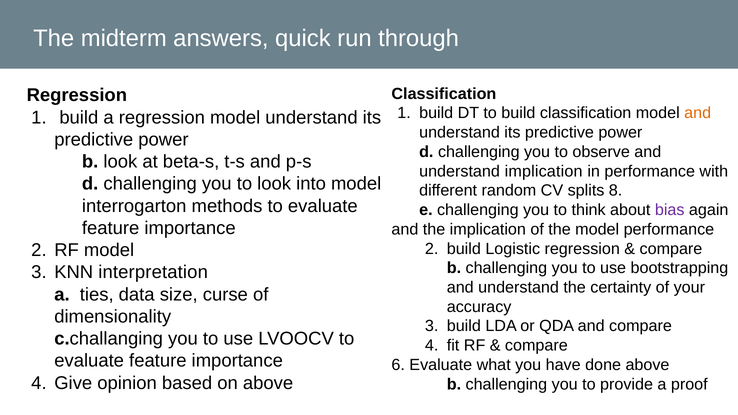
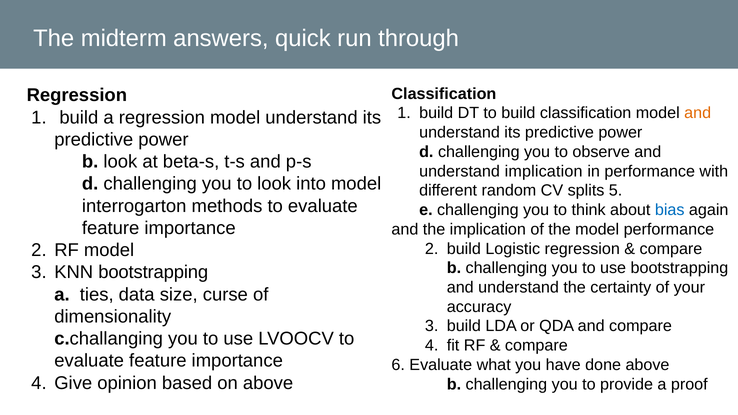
8: 8 -> 5 (616, 191)
bias colour: purple -> blue (670, 210)
KNN interpretation: interpretation -> bootstrapping (153, 272)
